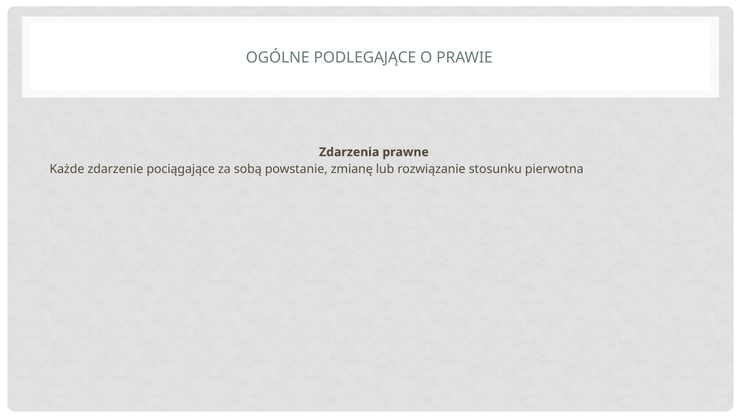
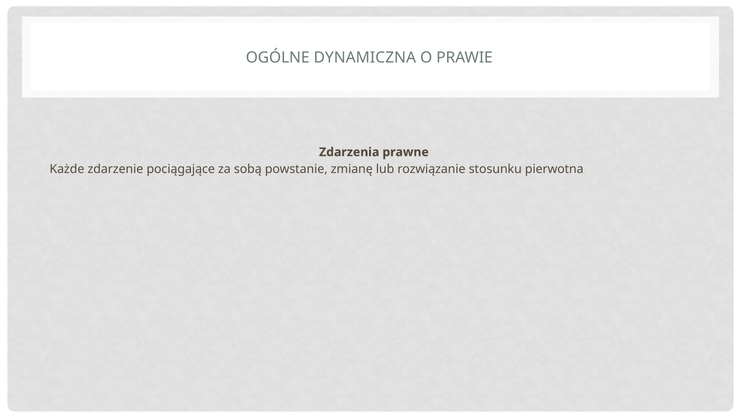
PODLEGAJĄCE: PODLEGAJĄCE -> DYNAMICZNA (365, 57)
